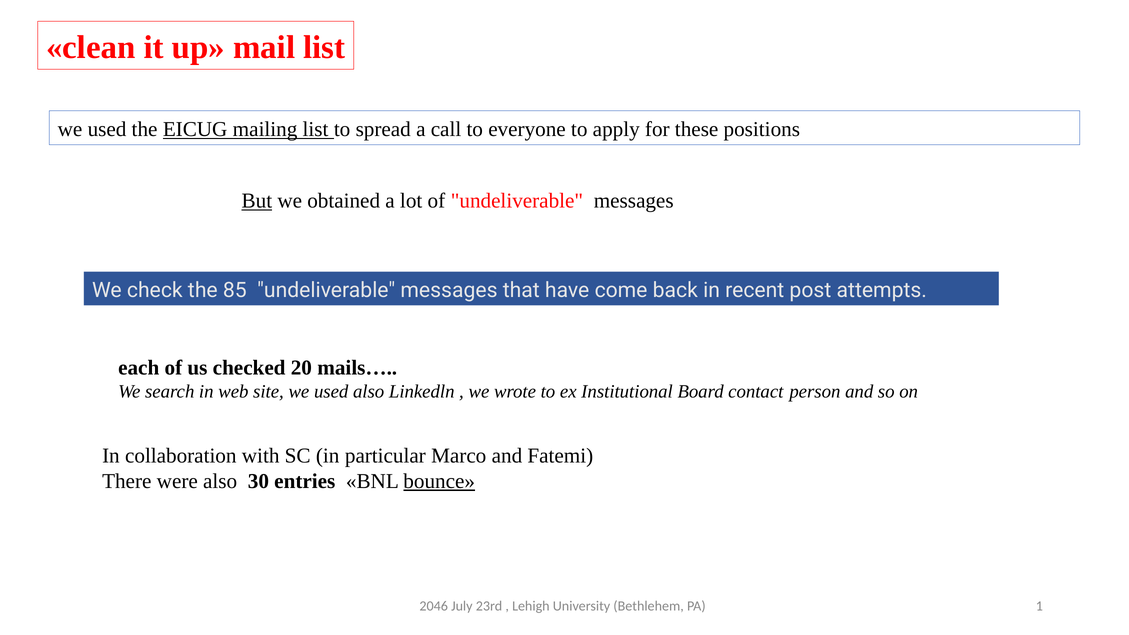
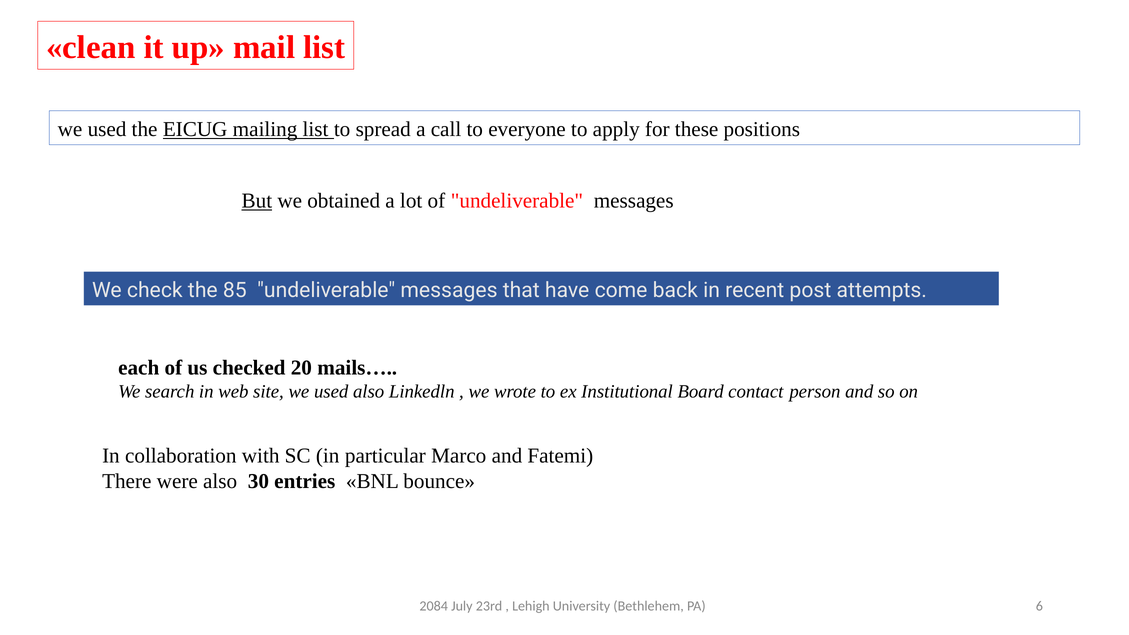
bounce underline: present -> none (439, 481)
2046: 2046 -> 2084 (434, 606)
1: 1 -> 6 (1039, 606)
